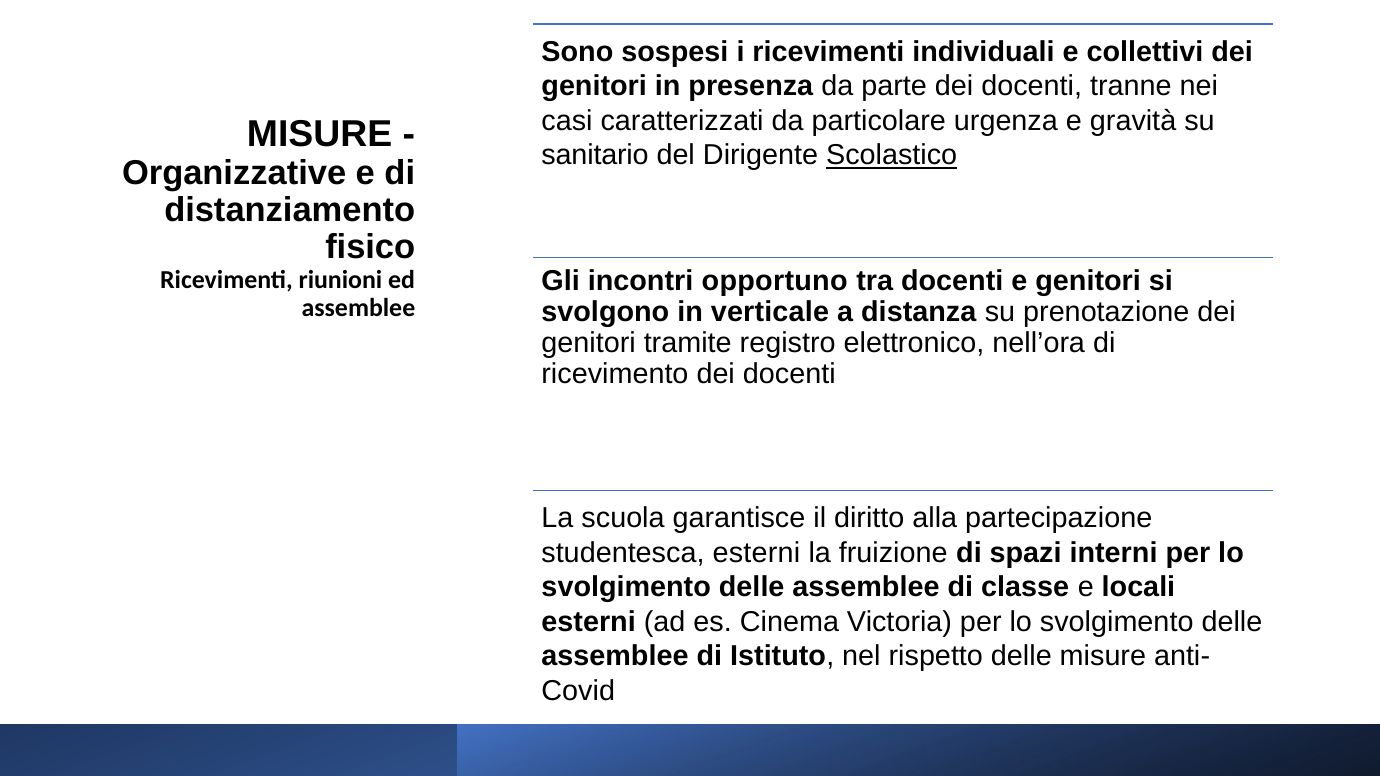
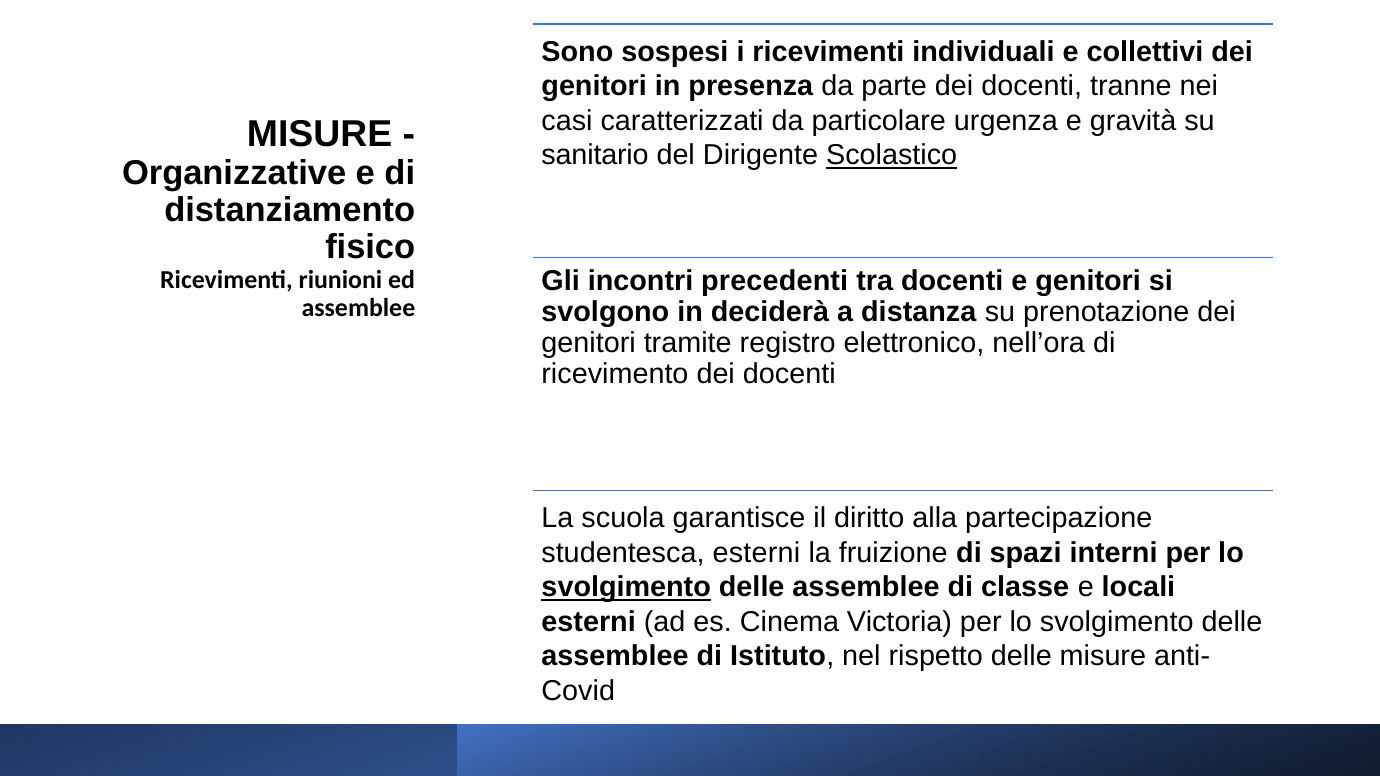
opportuno: opportuno -> precedenti (775, 281)
verticale: verticale -> deciderà (770, 312)
svolgimento underline: none -> present (626, 588)
